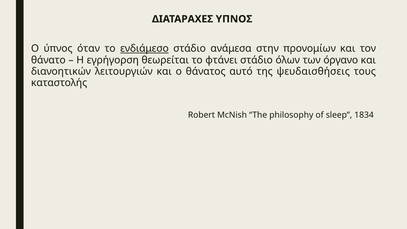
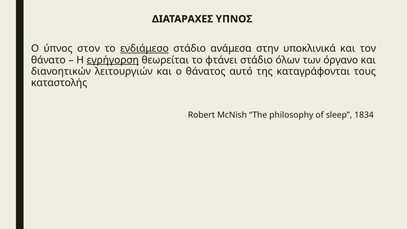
όταν: όταν -> στον (89, 48)
προνομίων: προνομίων -> υποκλινικά (310, 48)
εγρήγορση underline: none -> present (113, 60)
ψευδαισθήσεις: ψευδαισθήσεις -> καταγράφονται (313, 71)
